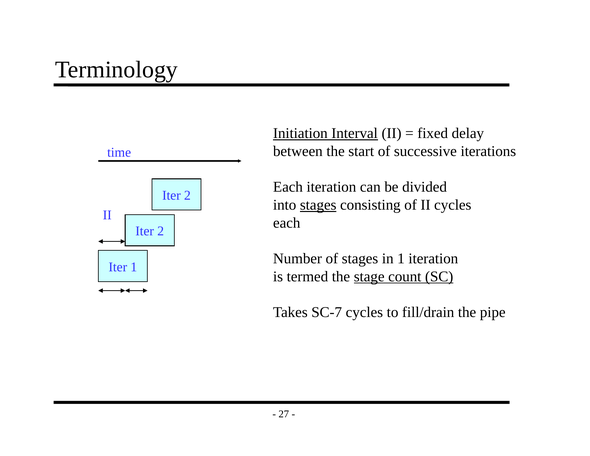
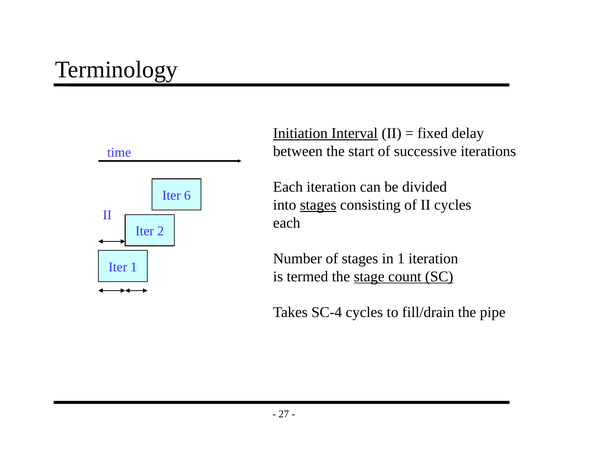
2: 2 -> 6 (187, 195)
SC-7: SC-7 -> SC-4 (327, 312)
